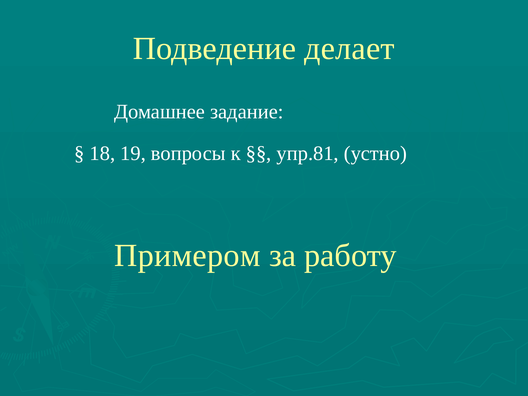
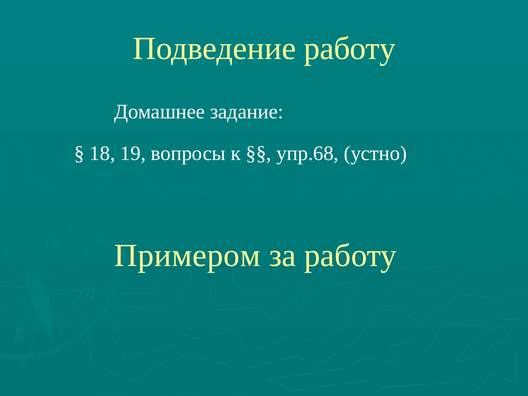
Подведение делает: делает -> работу (350, 48)
упр.81: упр.81 -> упр.68 (308, 153)
